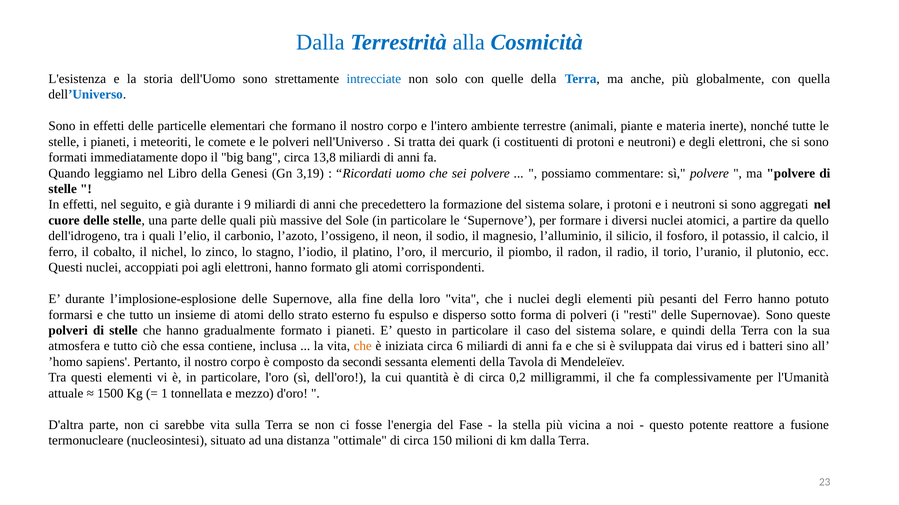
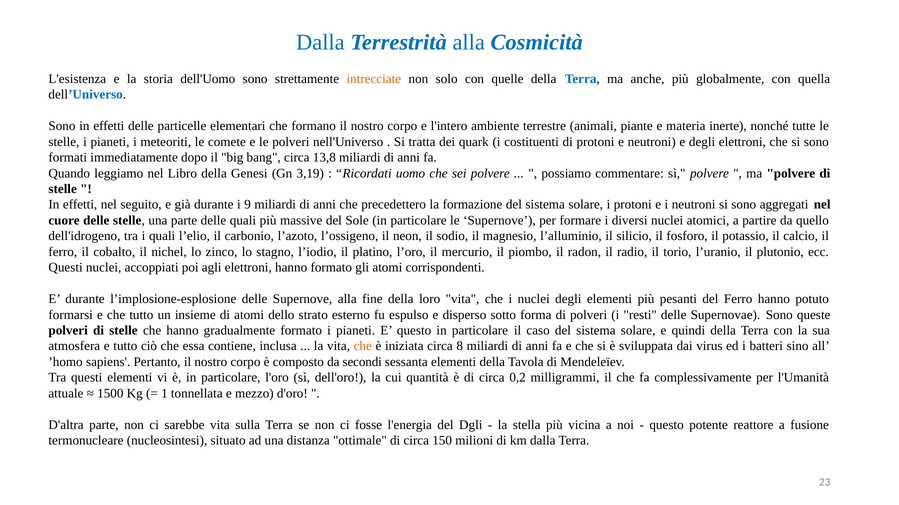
intrecciate colour: blue -> orange (374, 79)
6: 6 -> 8 (460, 347)
Fase: Fase -> Dgli (471, 425)
